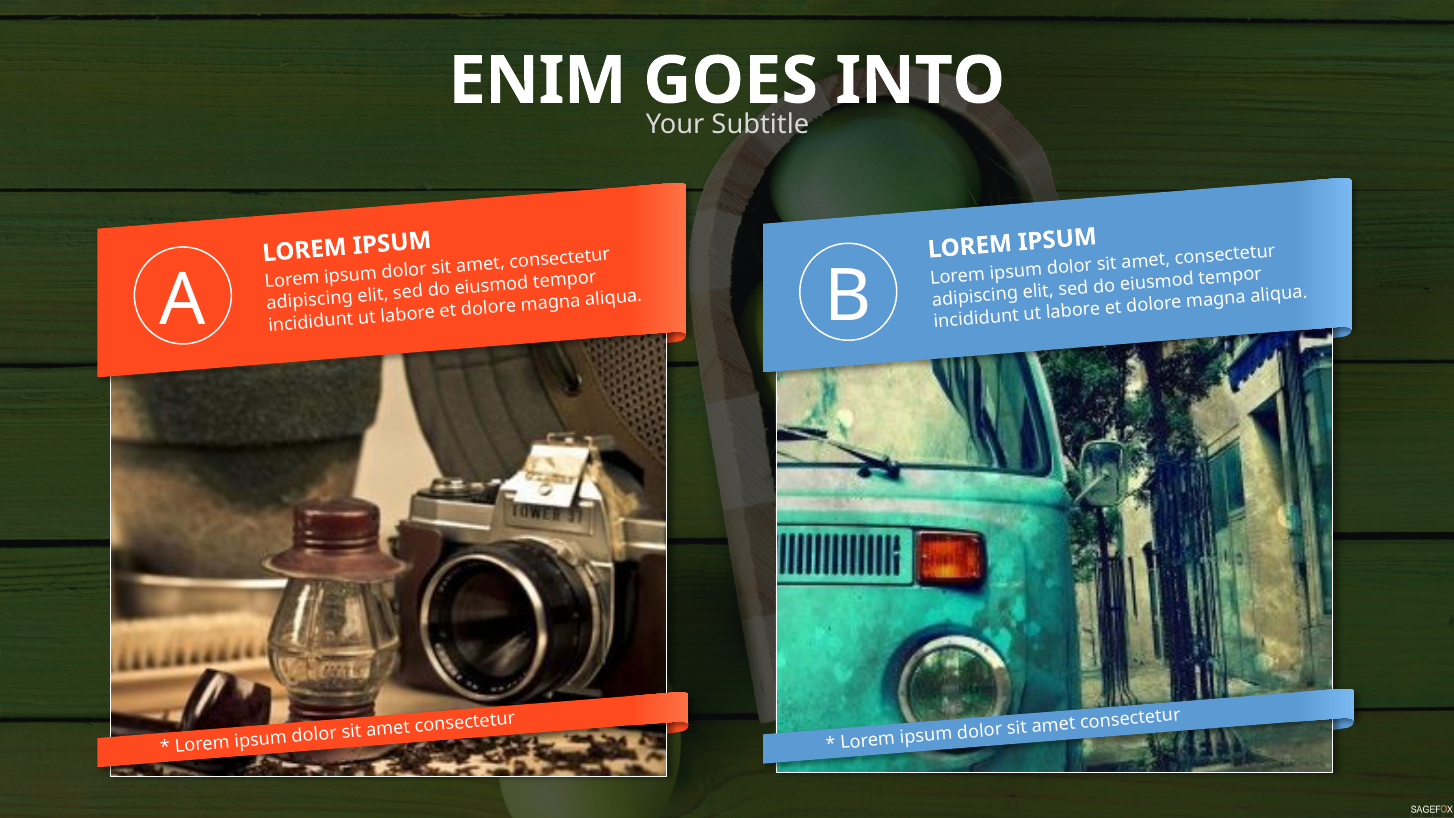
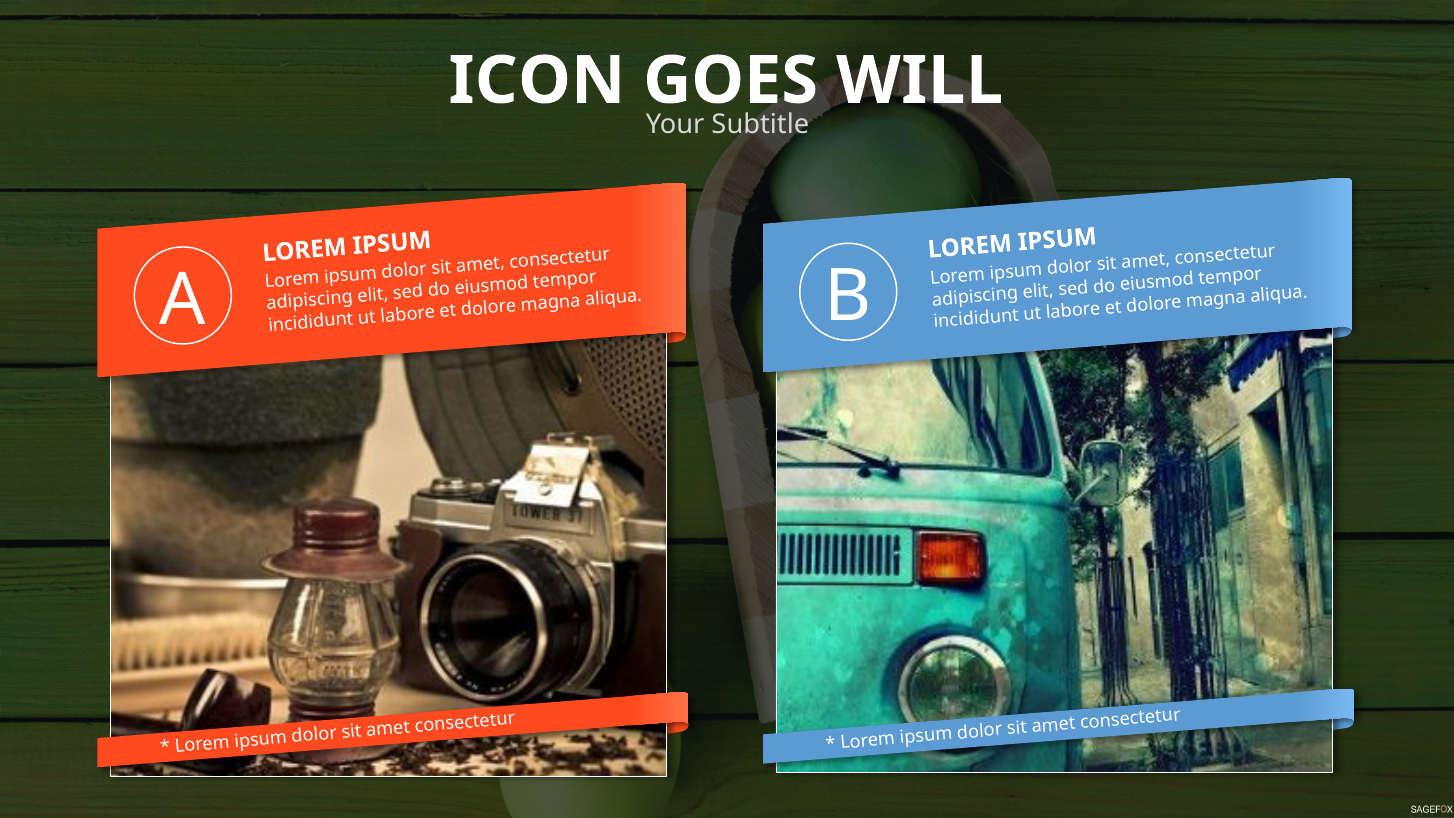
ENIM: ENIM -> ICON (537, 81)
INTO: INTO -> WILL (920, 81)
